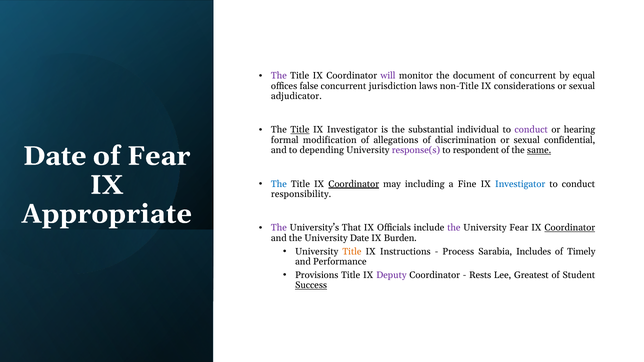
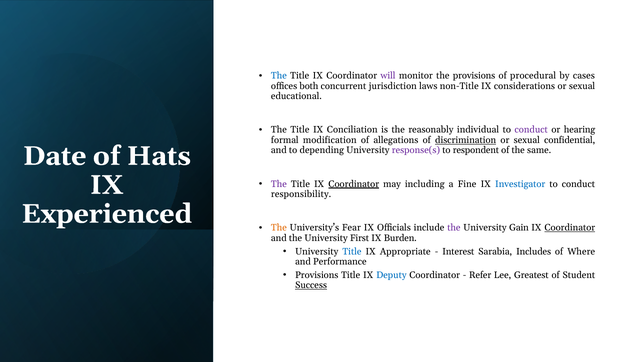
The colour: purple -> blue (279, 76)
the document: document -> provisions (474, 76)
of concurrent: concurrent -> procedural (533, 76)
equal: equal -> cases (584, 76)
false: false -> both (309, 86)
adjudicator: adjudicator -> educational (296, 96)
Title underline: present -> none (300, 130)
Investigator: Investigator -> Conciliation (352, 130)
substantial: substantial -> reasonably (431, 130)
discrimination underline: none -> present (466, 140)
of Fear: Fear -> Hats (159, 156)
same underline: present -> none (539, 150)
The colour: blue -> purple (279, 184)
Appropriate: Appropriate -> Experienced (107, 214)
The colour: purple -> orange (279, 228)
That: That -> Fear (351, 228)
University Fear: Fear -> Gain (519, 228)
University Date: Date -> First (360, 238)
Title colour: orange -> blue (352, 252)
Instructions: Instructions -> Appropriate (405, 252)
Process: Process -> Interest (458, 252)
Timely: Timely -> Where (581, 252)
Deputy colour: purple -> blue (391, 275)
Rests: Rests -> Refer (480, 275)
